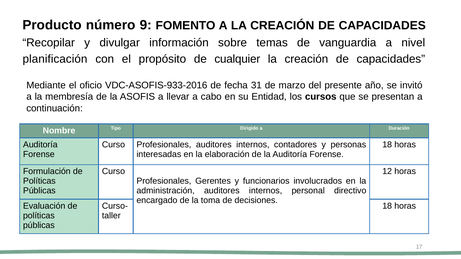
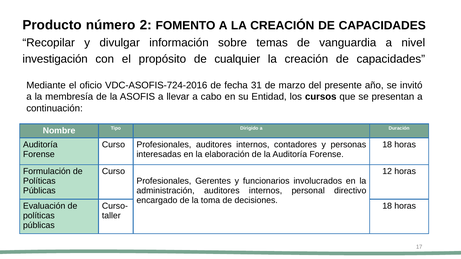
9: 9 -> 2 (146, 25)
planificación: planificación -> investigación (55, 59)
VDC-ASOFIS-933-2016: VDC-ASOFIS-933-2016 -> VDC-ASOFIS-724-2016 (156, 85)
